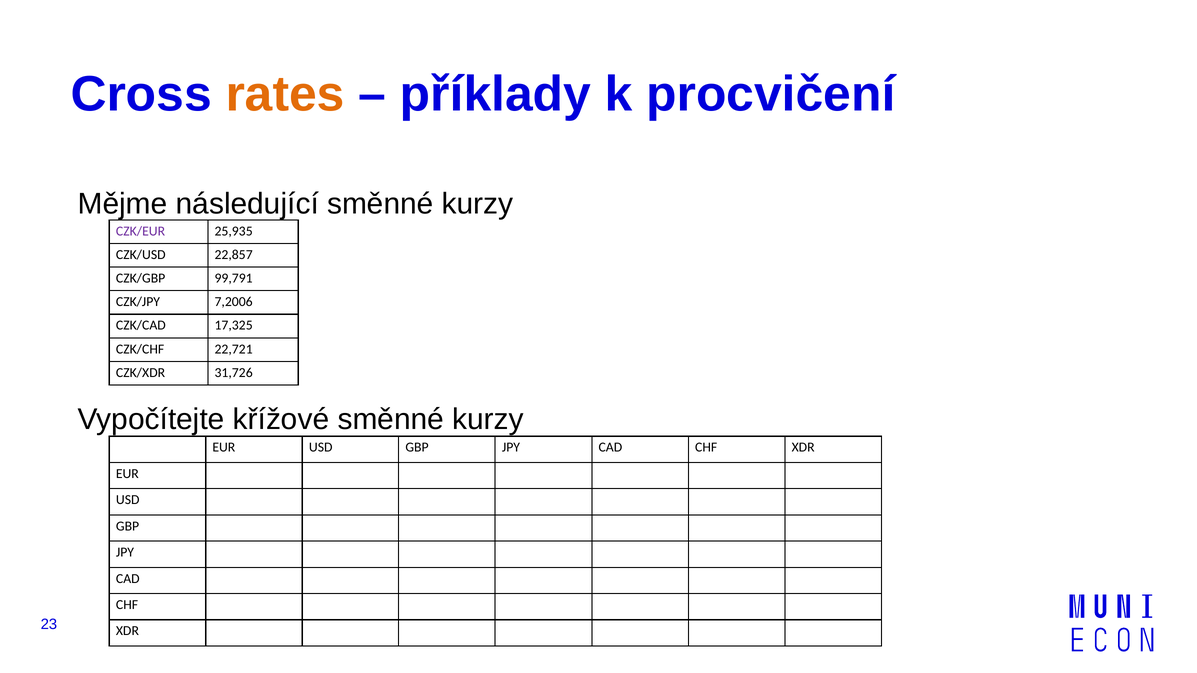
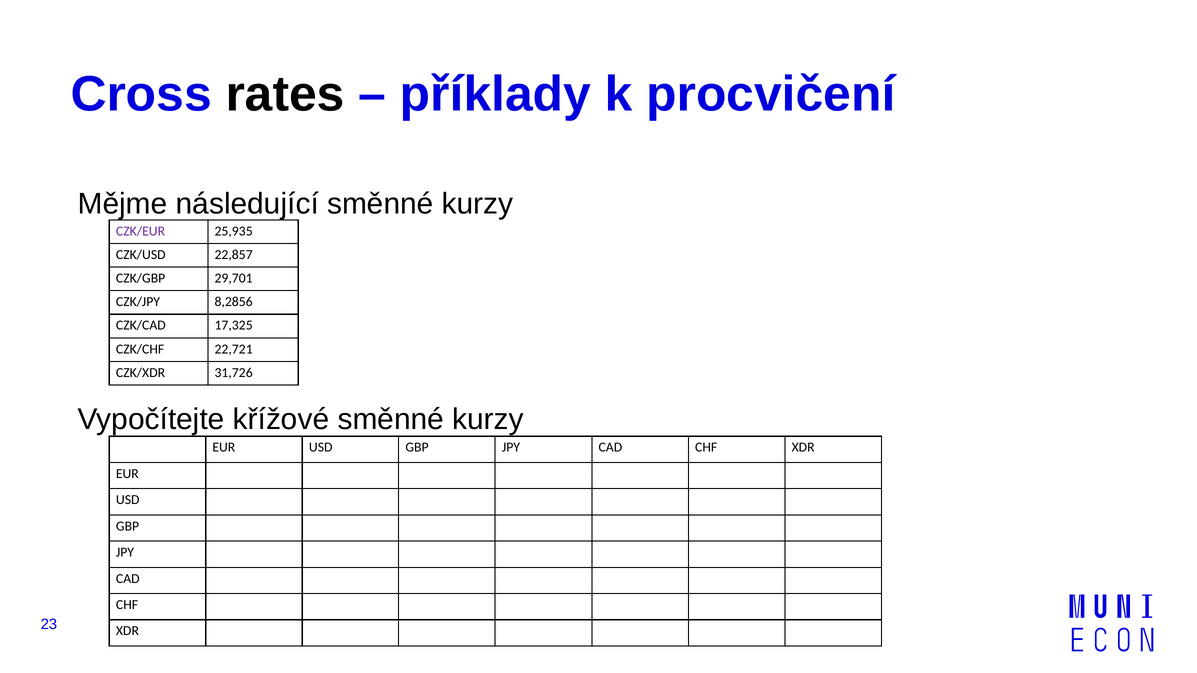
rates colour: orange -> black (285, 94)
99,791: 99,791 -> 29,701 (234, 278)
7,2006: 7,2006 -> 8,2856 (234, 302)
